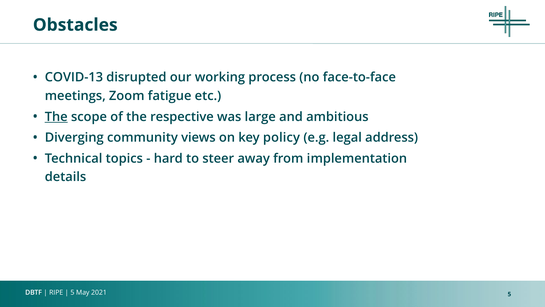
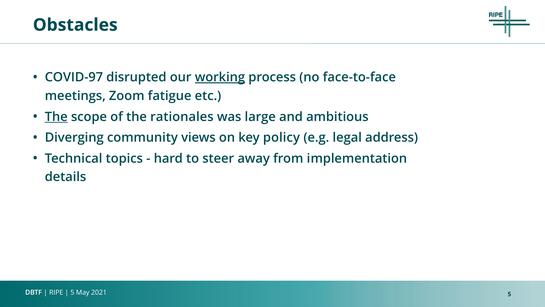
COVID-13: COVID-13 -> COVID-97 (74, 77)
working underline: none -> present (220, 77)
respective: respective -> rationales (182, 117)
